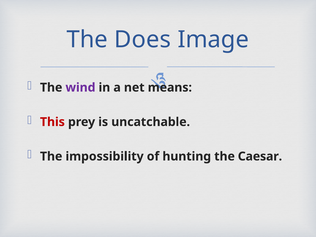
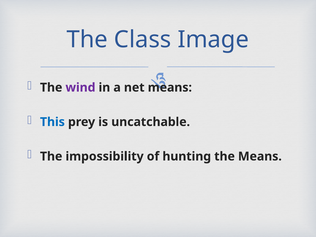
Does: Does -> Class (143, 40)
This colour: red -> blue (52, 122)
the Caesar: Caesar -> Means (260, 156)
